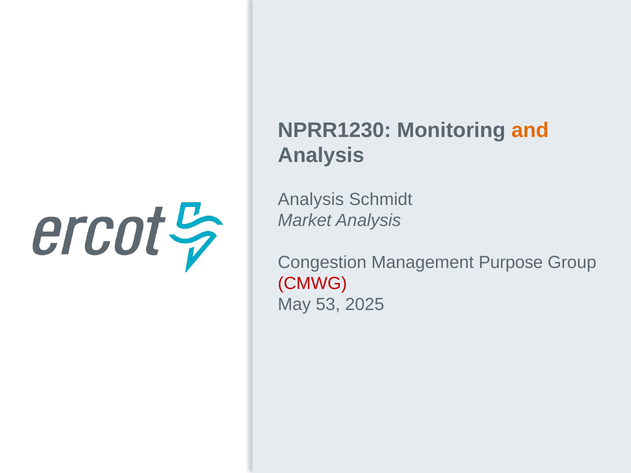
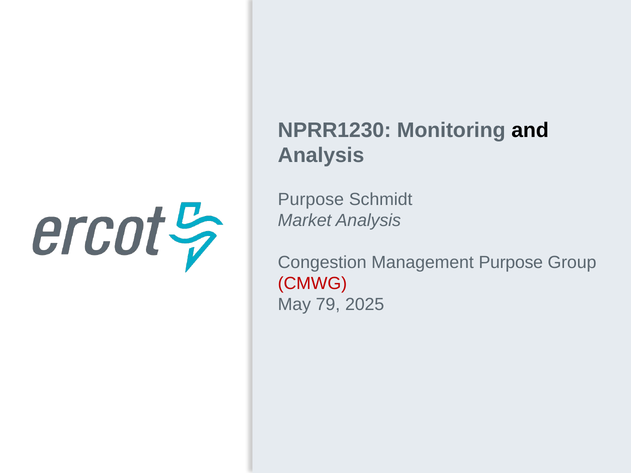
and colour: orange -> black (530, 130)
Analysis: Analysis -> Purpose (311, 199)
53: 53 -> 79 (328, 305)
